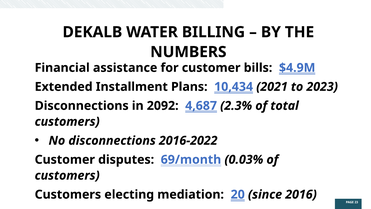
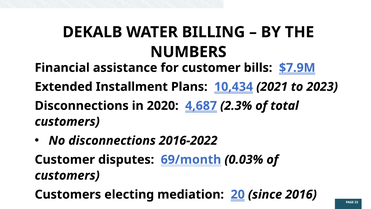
$4.9M: $4.9M -> $7.9M (297, 68)
2092: 2092 -> 2020 (163, 106)
